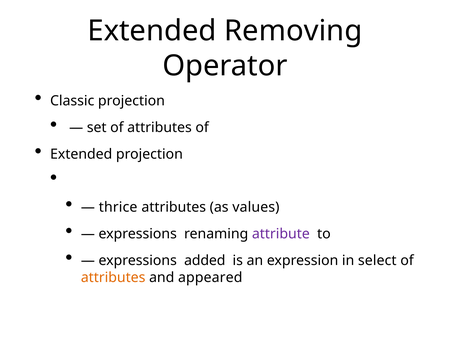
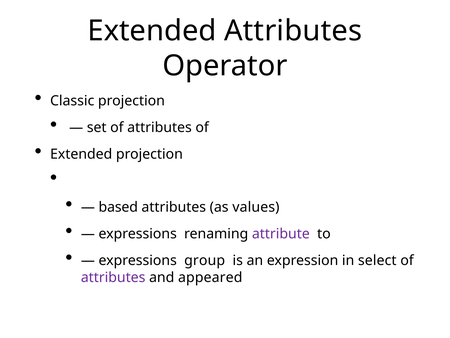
Extended Removing: Removing -> Attributes (293, 31)
thrice: thrice -> based (118, 207)
added: added -> group (205, 260)
attributes colour: orange -> purple (113, 277)
